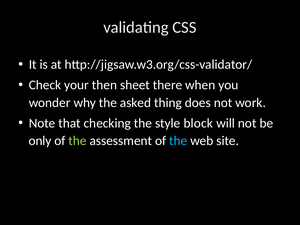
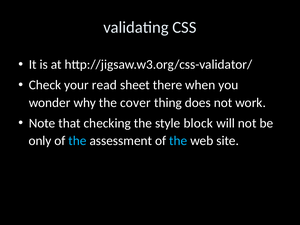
then: then -> read (104, 85)
asked: asked -> cover (135, 103)
the colour: light green -> light blue (77, 141)
